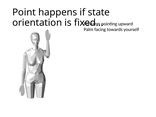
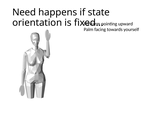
Point: Point -> Need (24, 12)
